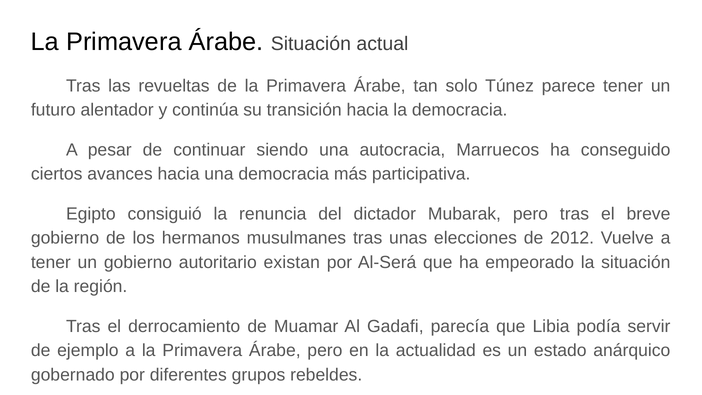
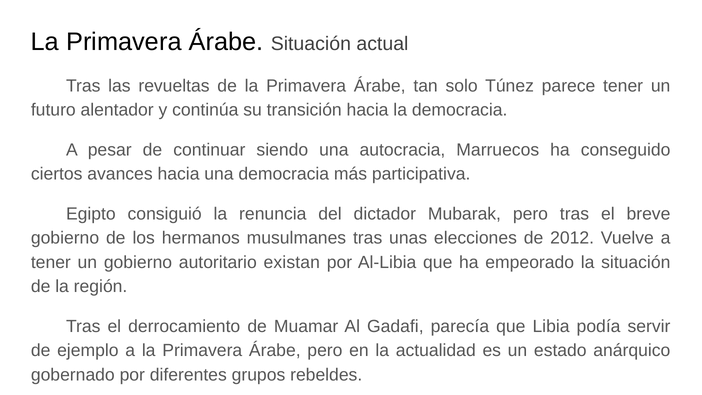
Al-Será: Al-Será -> Al-Libia (387, 262)
